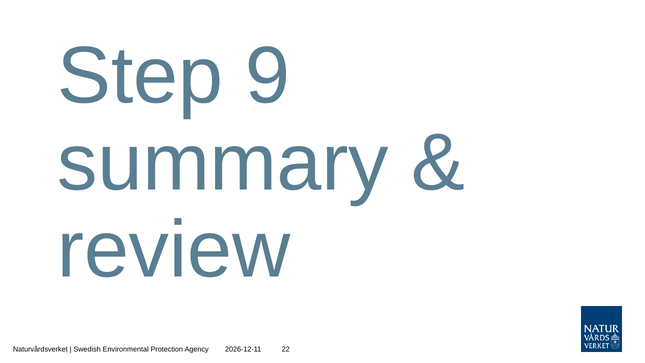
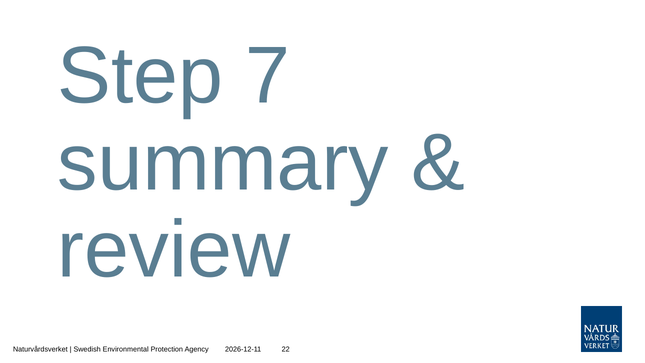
9: 9 -> 7 (268, 76)
